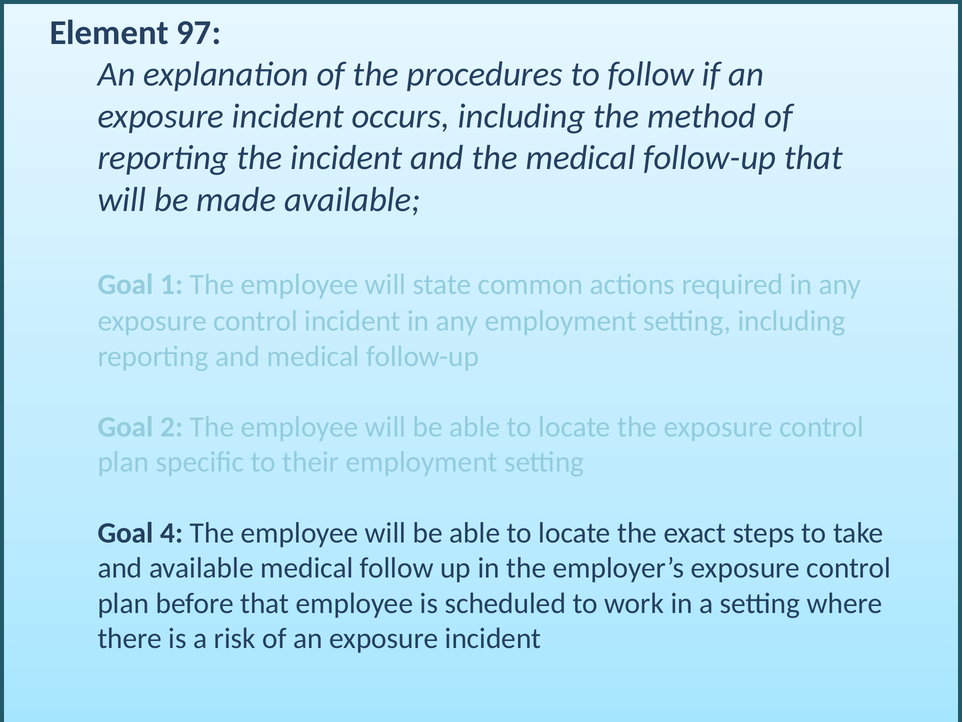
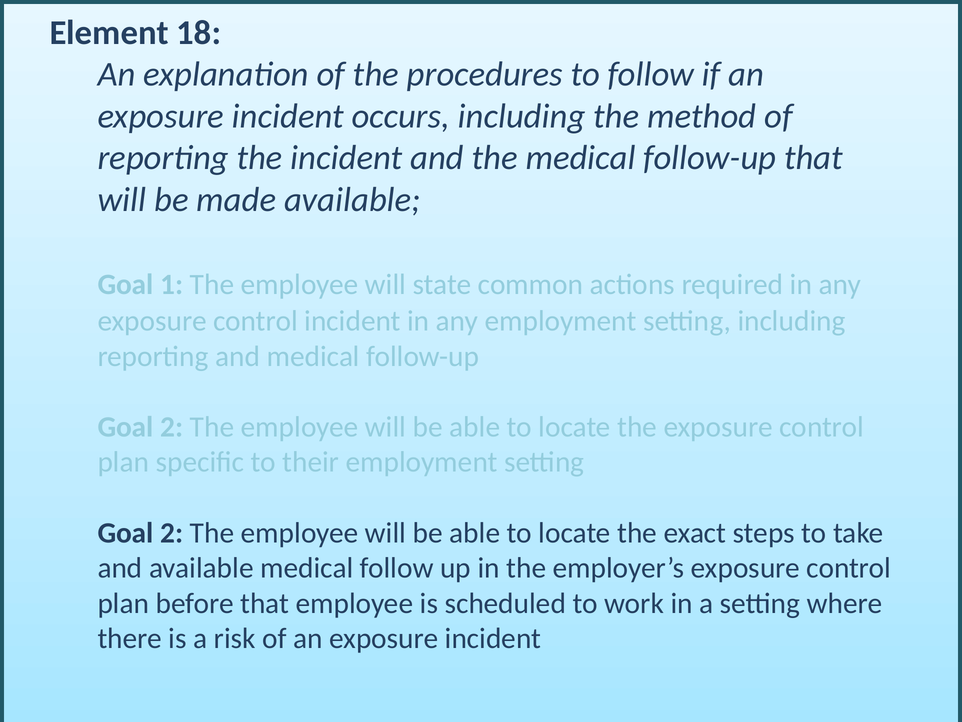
97: 97 -> 18 (199, 33)
4: 4 -> 2 (172, 532)
